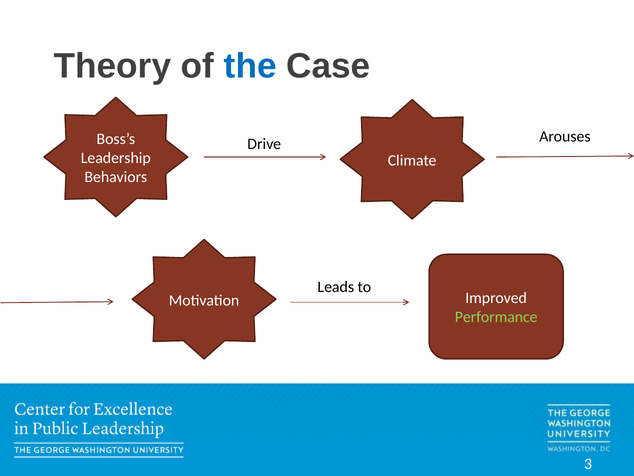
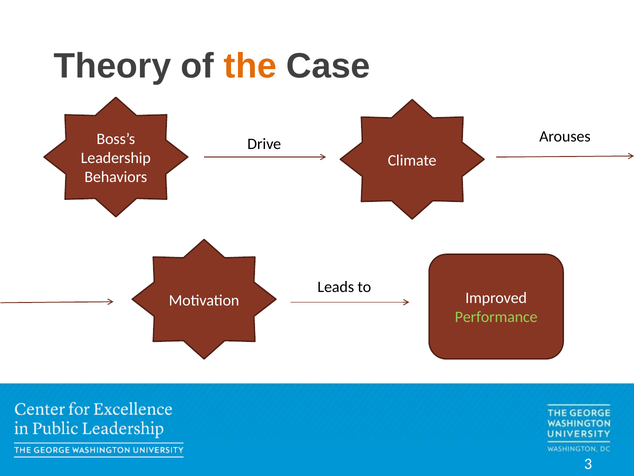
the colour: blue -> orange (250, 66)
